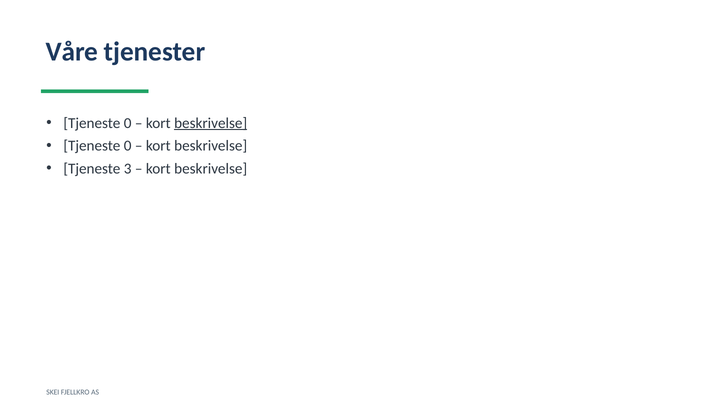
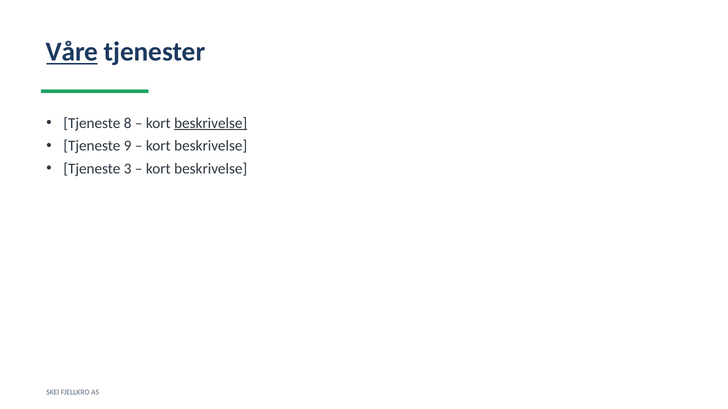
Våre underline: none -> present (72, 52)
0: 0 -> 8 (128, 123)
0: 0 -> 9 (128, 146)
